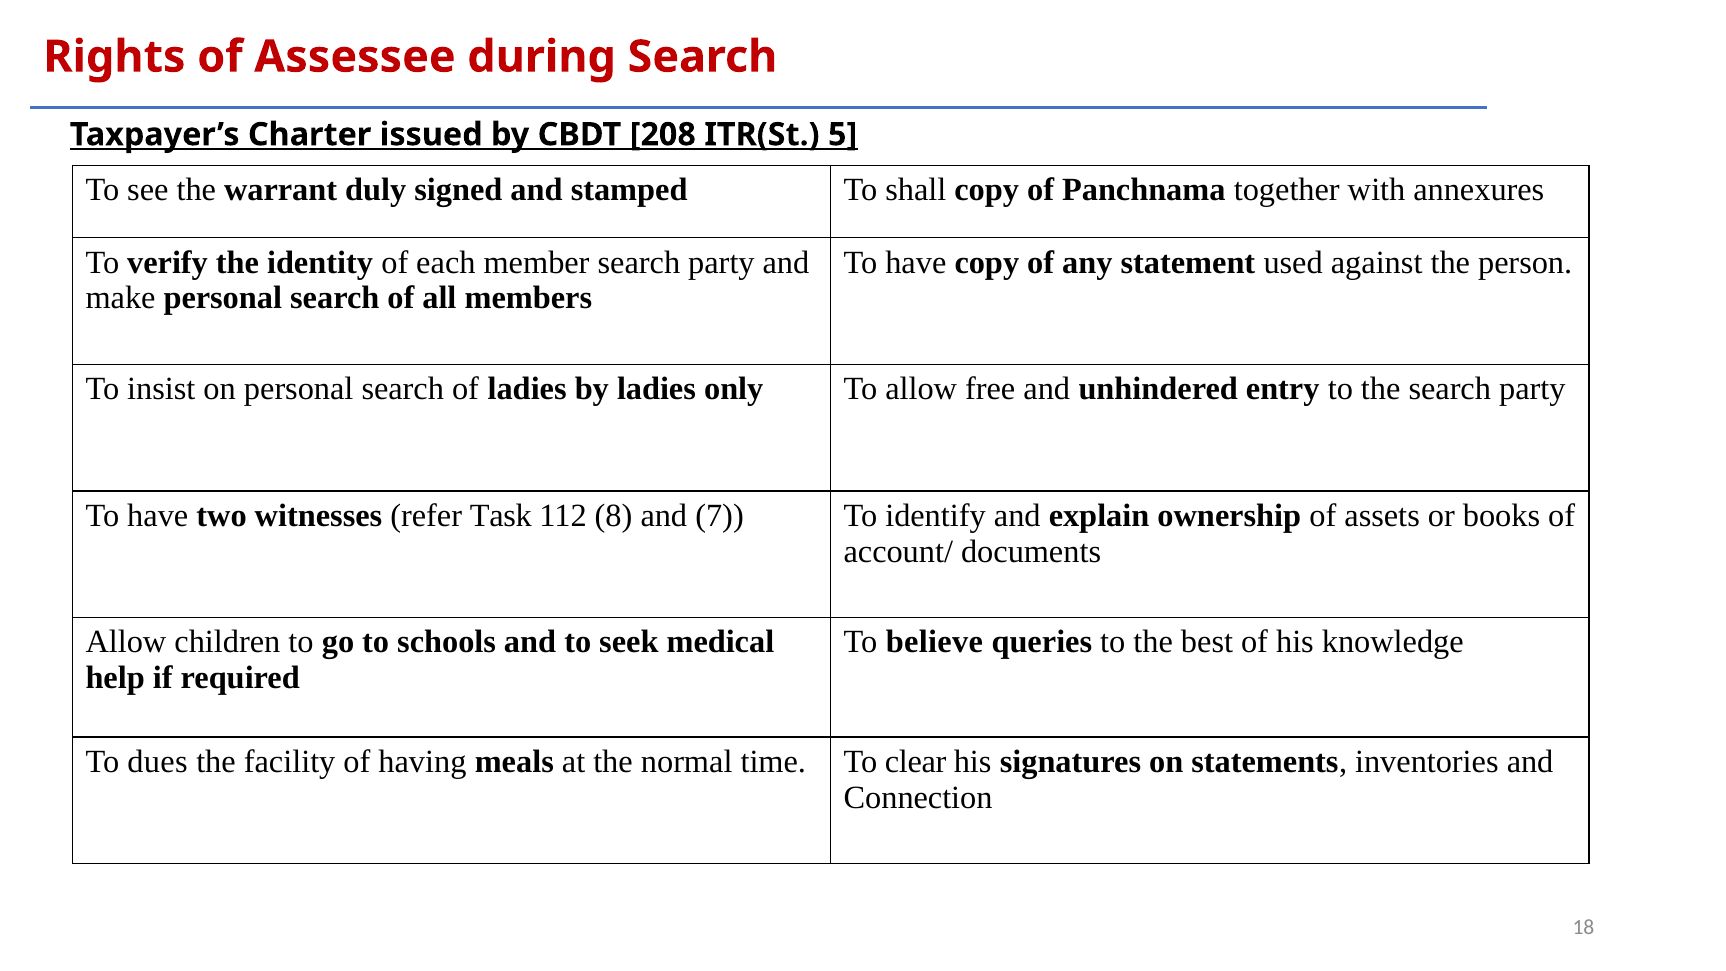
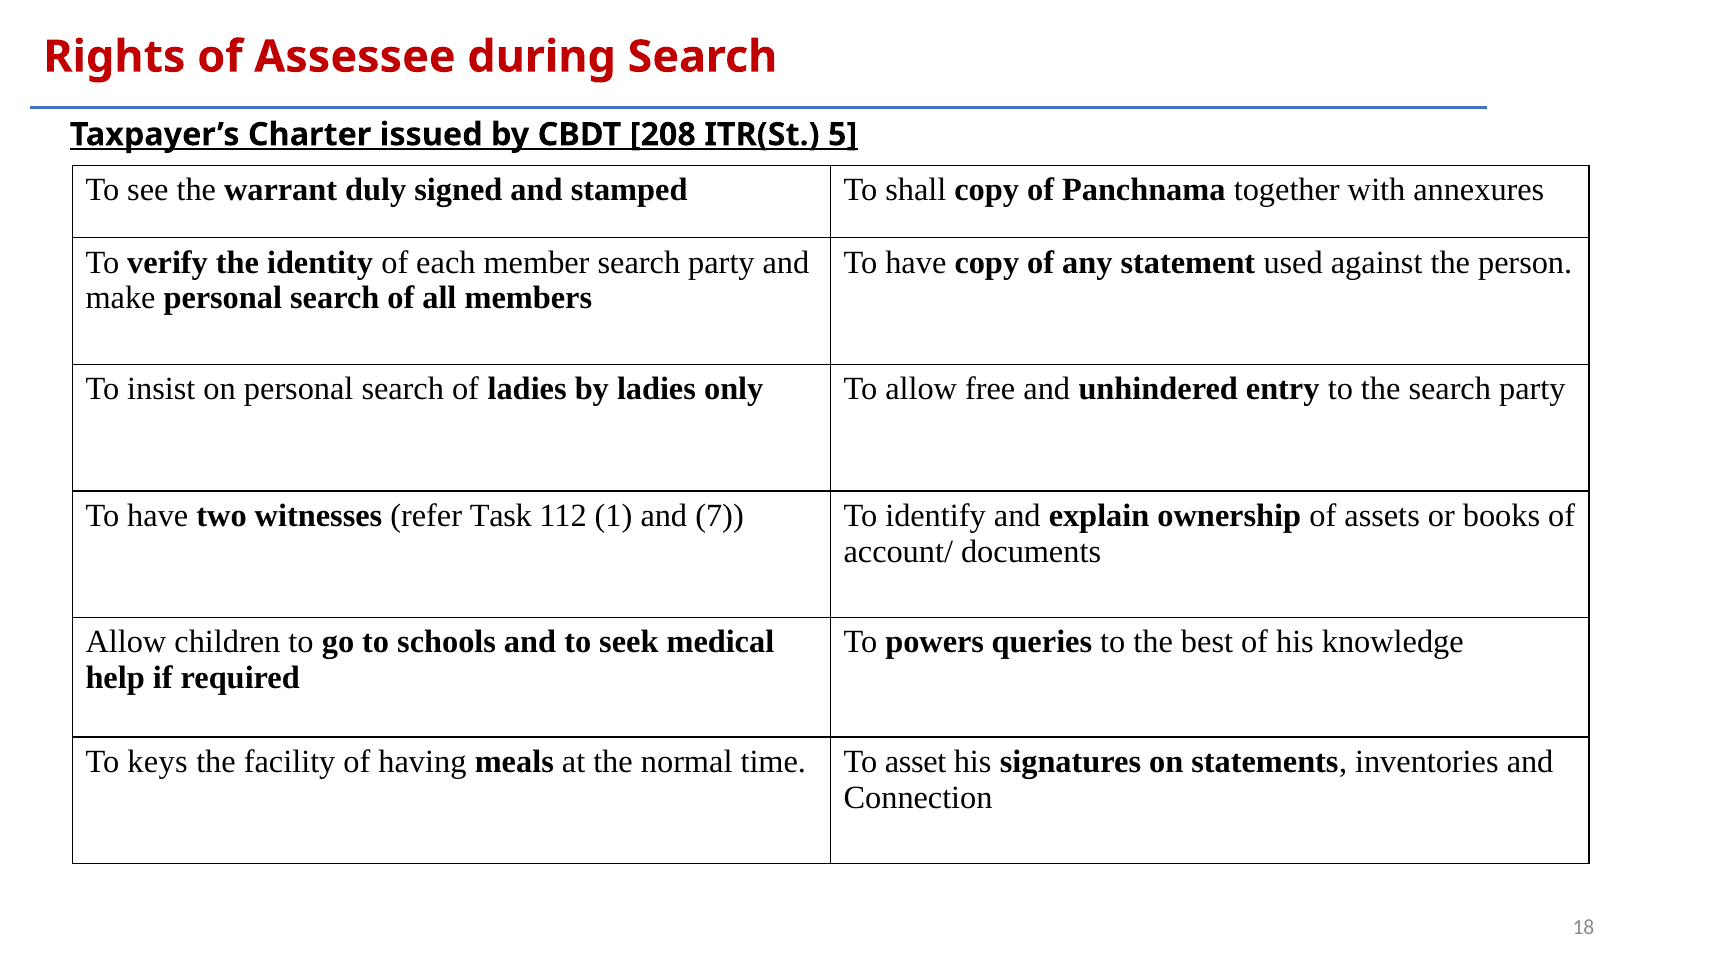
8: 8 -> 1 (614, 515)
believe: believe -> powers (935, 642)
dues: dues -> keys (158, 762)
clear: clear -> asset (916, 762)
